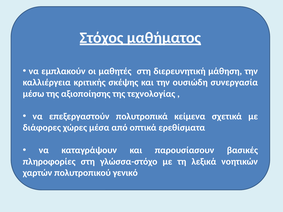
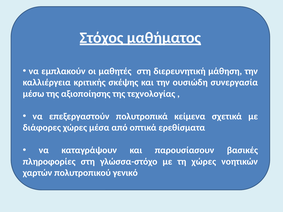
τη λεξικά: λεξικά -> χώρες (204, 162)
